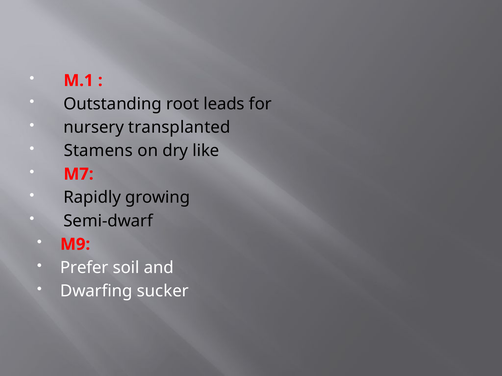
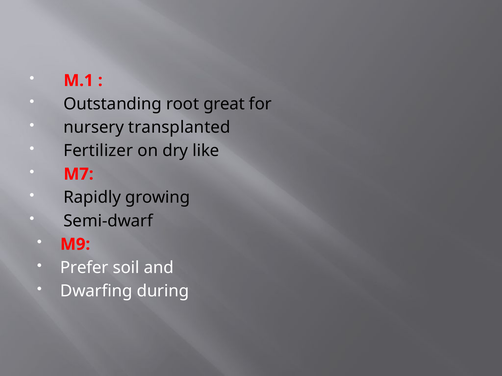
leads: leads -> great (224, 104)
Stamens: Stamens -> Fertilizer (98, 151)
sucker: sucker -> during (163, 291)
